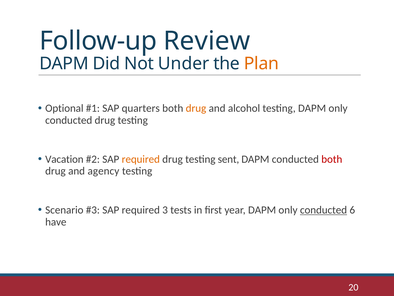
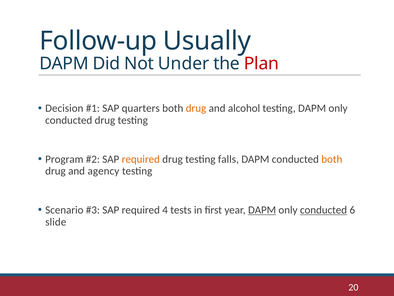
Review: Review -> Usually (207, 41)
Plan colour: orange -> red (261, 64)
Optional: Optional -> Decision (64, 108)
Vacation: Vacation -> Program (64, 159)
sent: sent -> falls (228, 159)
both colour: red -> orange (332, 159)
3: 3 -> 4 (165, 210)
DAPM underline: none -> present (262, 210)
have: have -> slide (56, 222)
